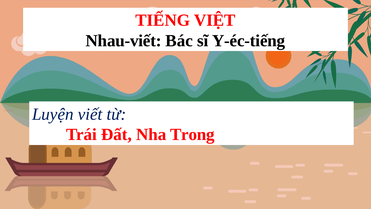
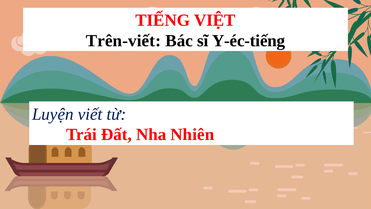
Nhau-viết: Nhau-viết -> Trên-viết (123, 41)
Trong: Trong -> Nhiên (192, 134)
